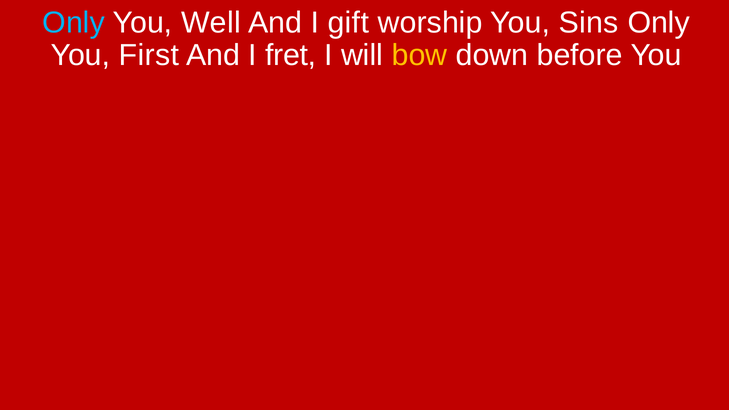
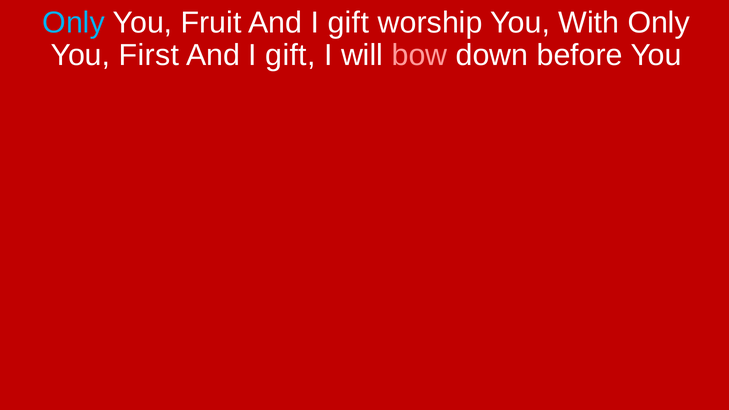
Well: Well -> Fruit (211, 23)
Sins: Sins -> With (589, 23)
fret: fret -> gift (290, 55)
bow colour: yellow -> pink (419, 55)
